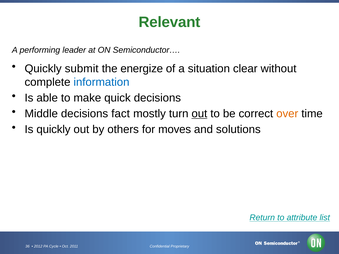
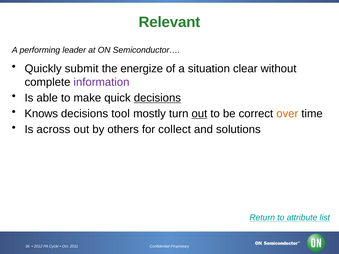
information colour: blue -> purple (101, 82)
decisions underline: none -> present (157, 98)
Middle: Middle -> Knows (41, 114)
fact: fact -> tool (121, 114)
Is quickly: quickly -> across (53, 130)
moves: moves -> collect (175, 130)
